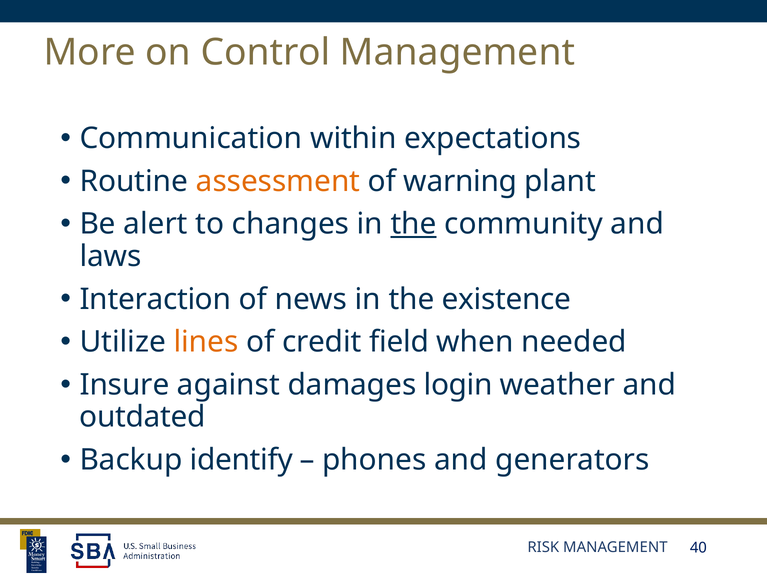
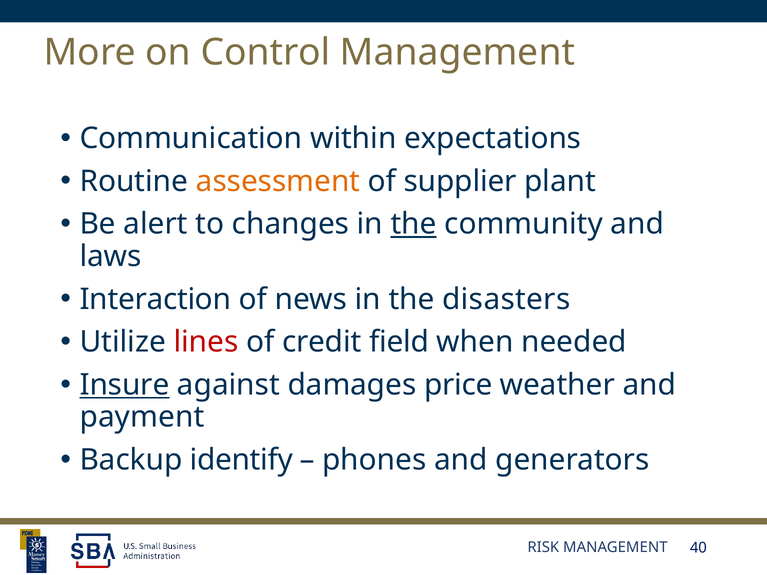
warning: warning -> supplier (460, 181)
existence: existence -> disasters (506, 299)
lines colour: orange -> red (206, 342)
Insure underline: none -> present (124, 385)
login: login -> price (458, 385)
outdated: outdated -> payment (142, 417)
